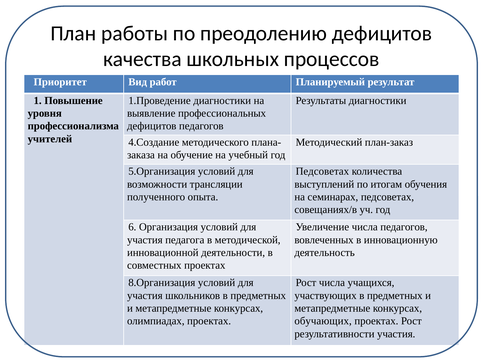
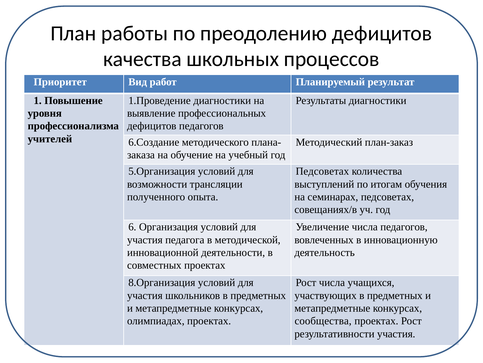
4.Создание: 4.Создание -> 6.Создание (154, 142)
обучающих: обучающих -> сообщества (323, 320)
